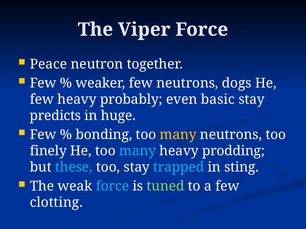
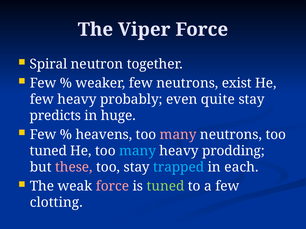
Peace: Peace -> Spiral (49, 64)
dogs: dogs -> exist (237, 83)
basic: basic -> quite (218, 100)
bonding: bonding -> heavens (104, 135)
many colour: yellow -> pink (178, 135)
finely: finely -> tuned (48, 151)
these colour: light blue -> pink (74, 168)
sting: sting -> each (241, 168)
force colour: light blue -> pink (112, 187)
